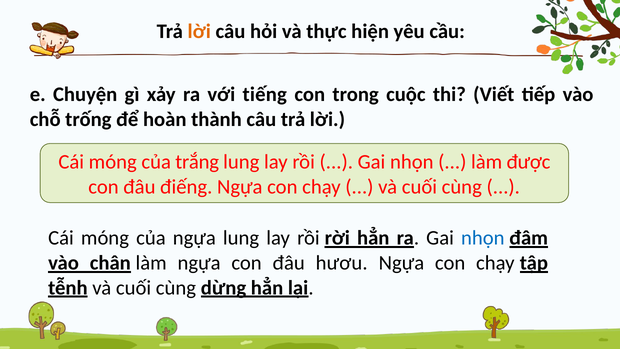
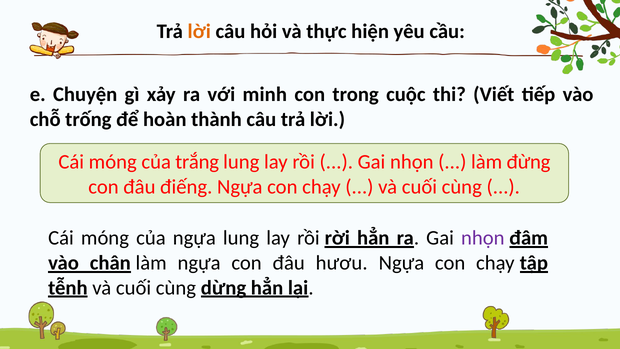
tiếng: tiếng -> minh (265, 95)
được: được -> đừng (528, 162)
nhọn colour: blue -> purple (483, 238)
